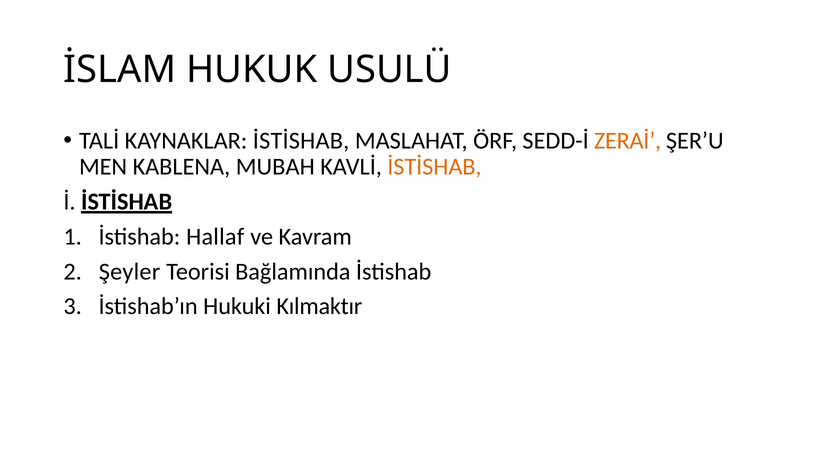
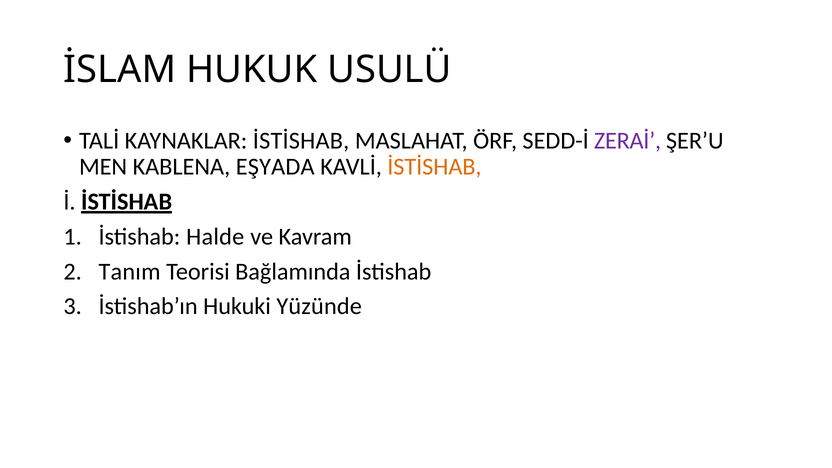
ZERAİ colour: orange -> purple (627, 141)
MUBAH: MUBAH -> EŞYADA (275, 167)
Hallaf: Hallaf -> Halde (215, 237)
Şeyler: Şeyler -> Tanım (130, 272)
Kılmaktır: Kılmaktır -> Yüzünde (319, 306)
